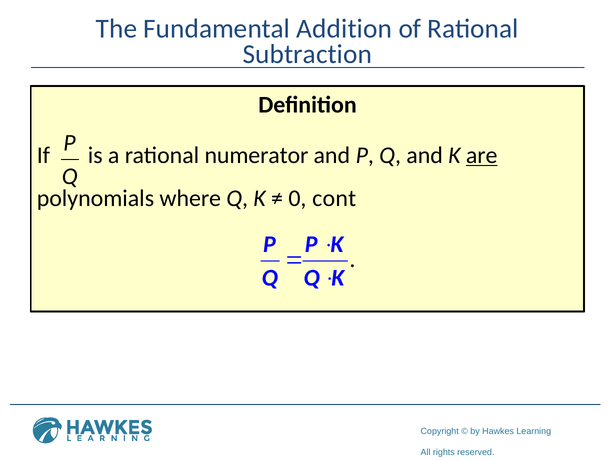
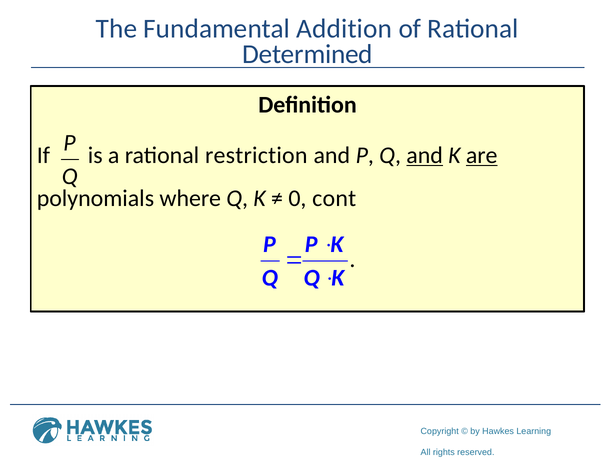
Subtraction: Subtraction -> Determined (308, 54)
numerator: numerator -> restriction (256, 155)
and underline: none -> present (425, 155)
